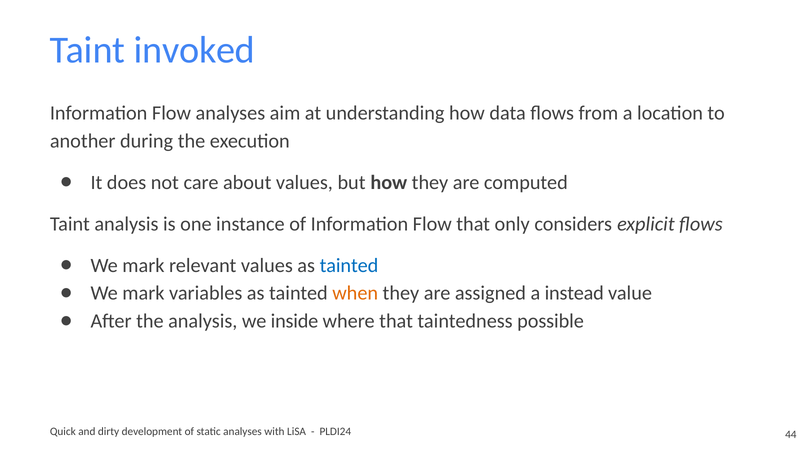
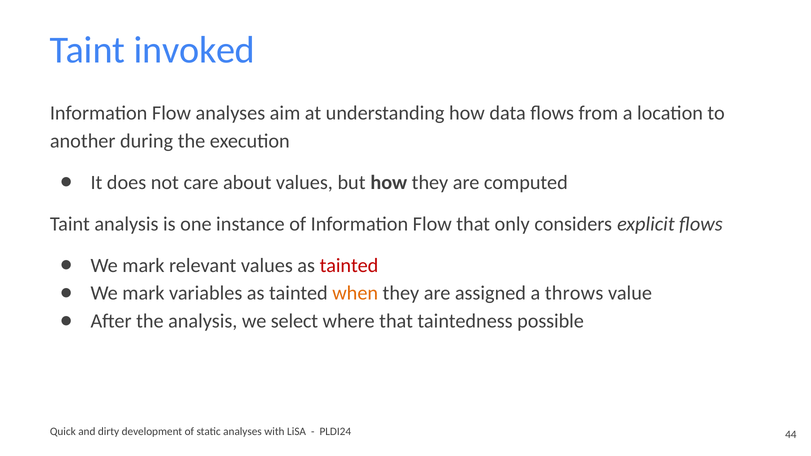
tainted colour: blue -> red (349, 265)
instead: instead -> throws (574, 293)
inside: inside -> select (294, 321)
